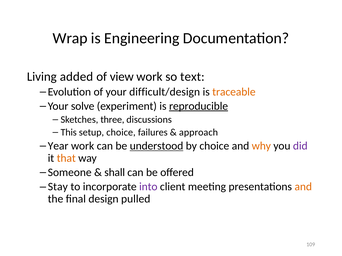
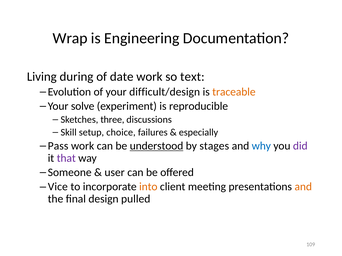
added: added -> during (77, 77)
view: view -> date (122, 77)
reproducible underline: present -> none (199, 106)
This: This -> Skill (69, 133)
approach: approach -> especially (199, 133)
Year: Year -> Pass (58, 146)
by choice: choice -> stages (214, 146)
why colour: orange -> blue (261, 146)
that colour: orange -> purple (66, 158)
shall: shall -> user (115, 173)
Stay: Stay -> Vice (58, 187)
into colour: purple -> orange (148, 187)
